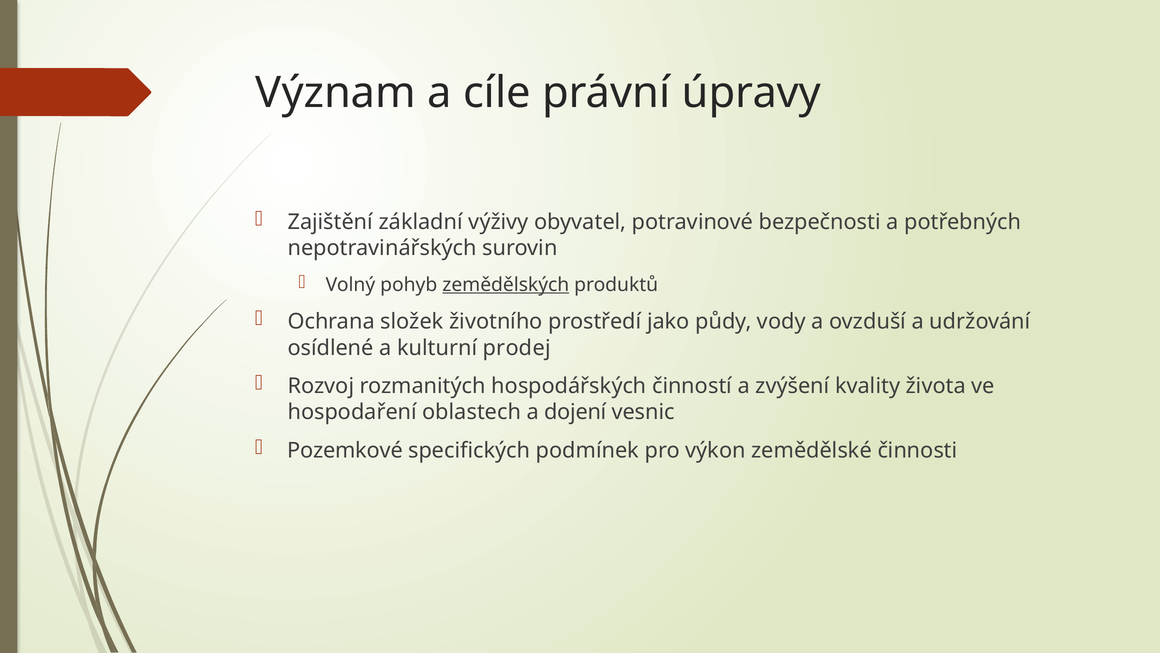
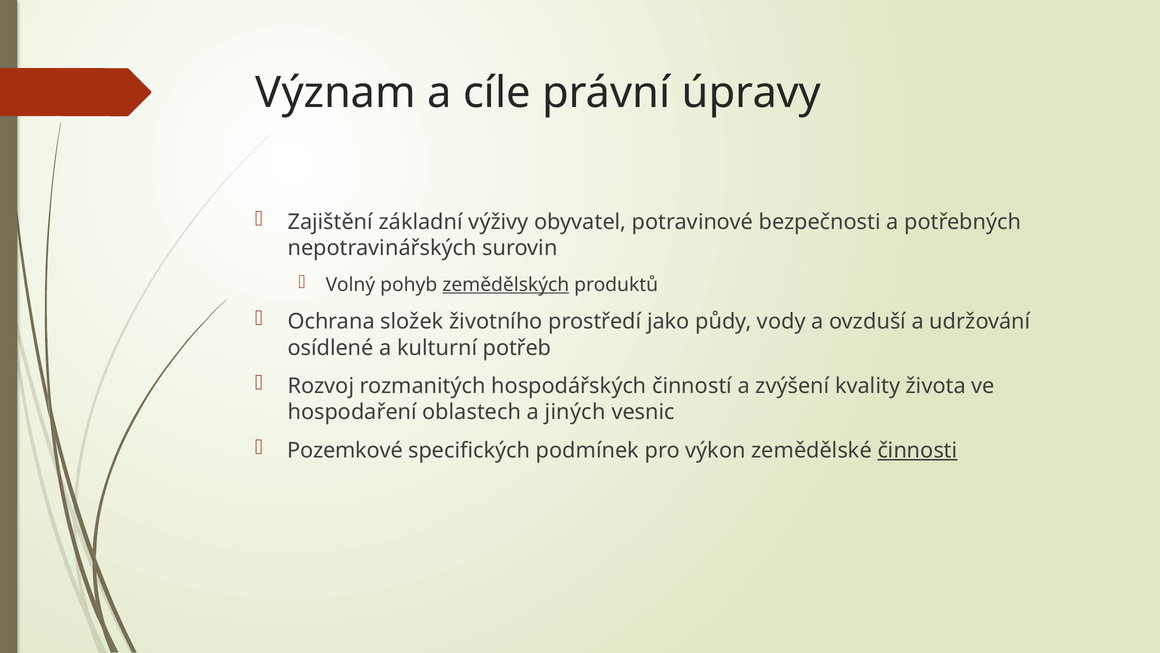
prodej: prodej -> potřeb (517, 348)
dojení: dojení -> jiných (575, 412)
činnosti underline: none -> present (917, 450)
